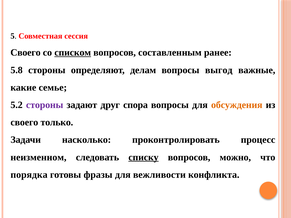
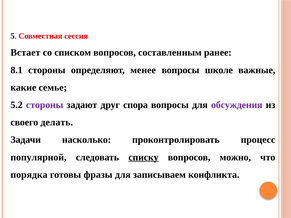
Своего: Своего -> Встает (25, 53)
списком underline: present -> none (73, 53)
5.8: 5.8 -> 8.1 (17, 70)
делам: делам -> менее (143, 70)
выгод: выгод -> школе (219, 70)
обсуждения colour: orange -> purple (237, 105)
только: только -> делать (57, 122)
неизменном: неизменном -> популярной (38, 157)
вежливости: вежливости -> записываем (159, 175)
